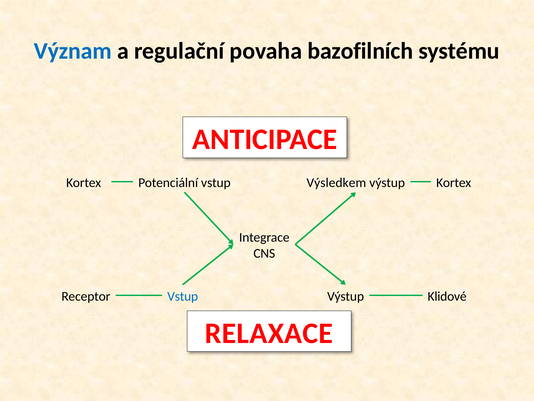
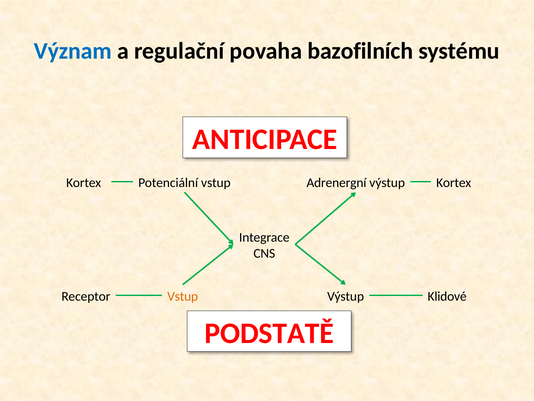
Výsledkem: Výsledkem -> Adrenergní (336, 182)
Vstup colour: blue -> orange (183, 296)
RELAXACE: RELAXACE -> PODSTATĚ (269, 333)
